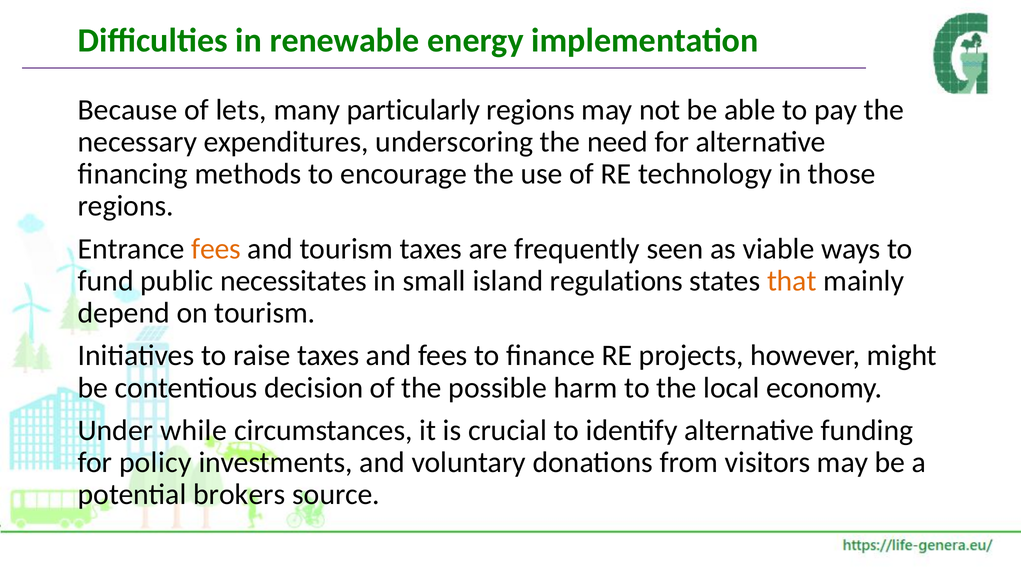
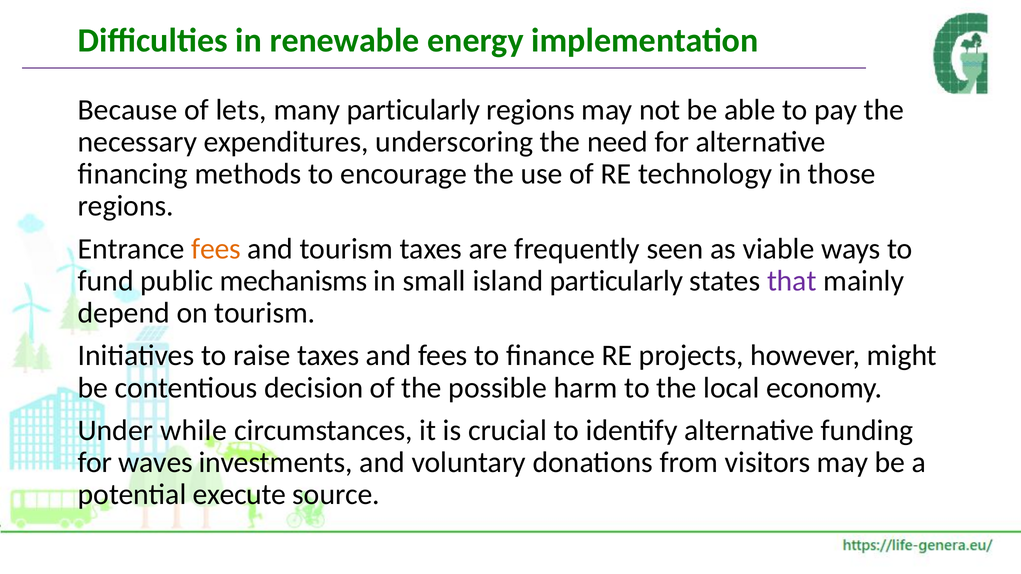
necessitates: necessitates -> mechanisms (294, 281)
island regulations: regulations -> particularly (617, 281)
that colour: orange -> purple (792, 281)
policy: policy -> waves (156, 463)
brokers: brokers -> execute (239, 495)
